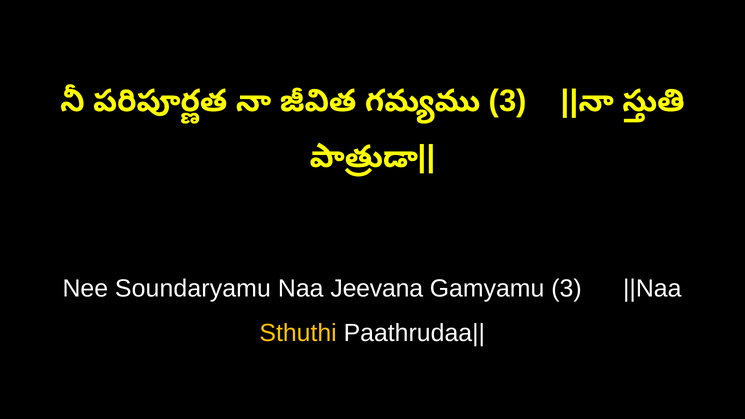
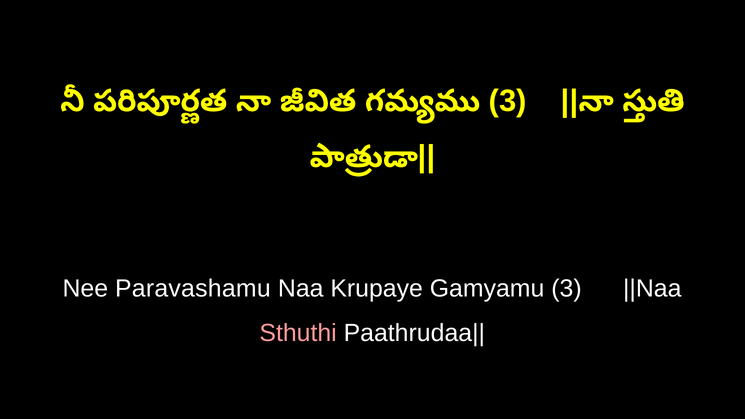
Soundaryamu: Soundaryamu -> Paravashamu (193, 289)
Jeevana: Jeevana -> Krupaye (377, 289)
Sthuthi colour: yellow -> pink (298, 333)
